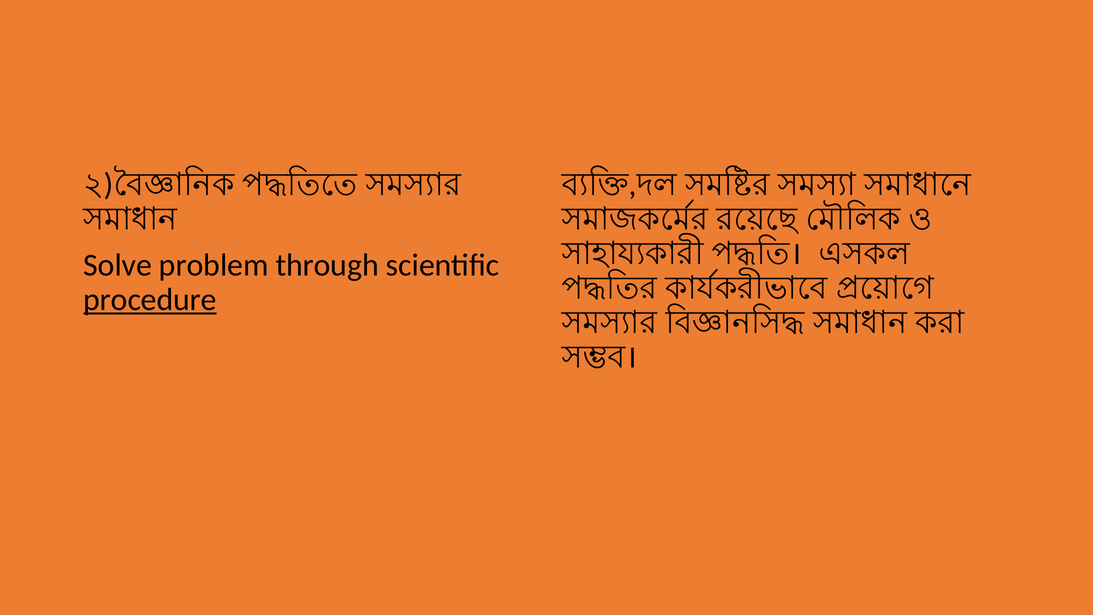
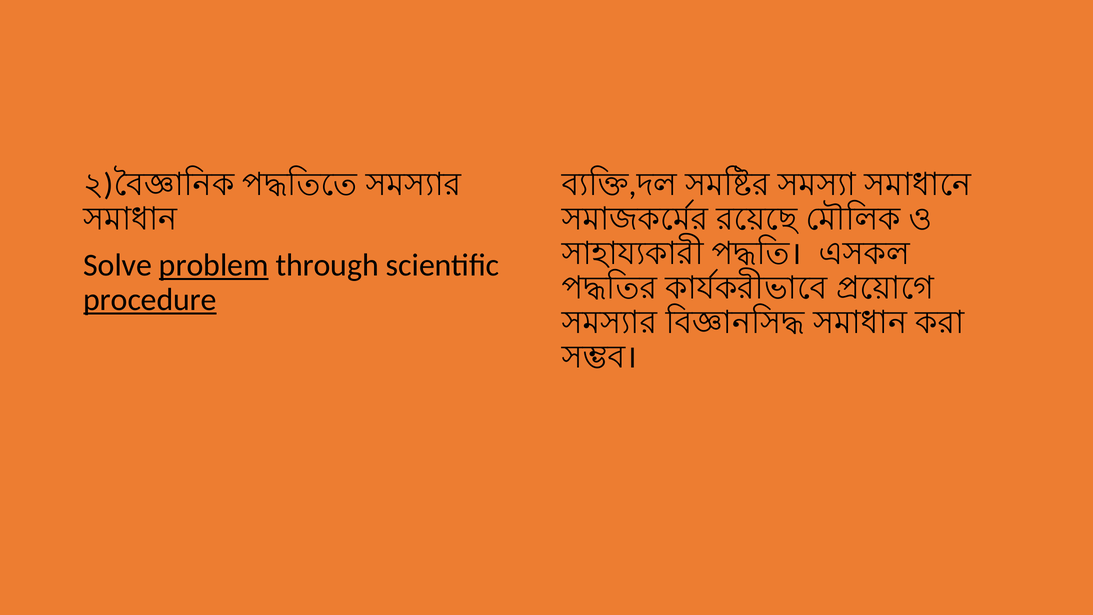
problem underline: none -> present (214, 265)
